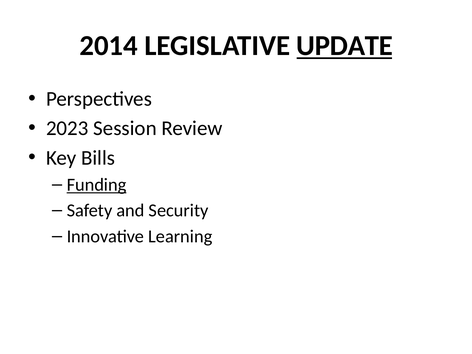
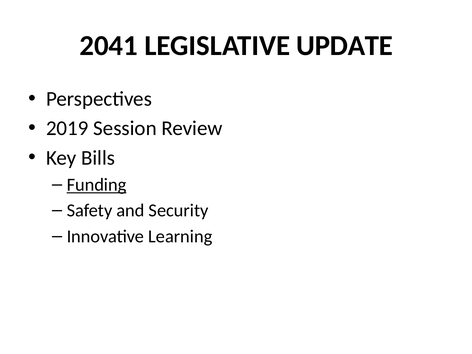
2014: 2014 -> 2041 (109, 46)
UPDATE underline: present -> none (345, 46)
2023: 2023 -> 2019 (67, 128)
